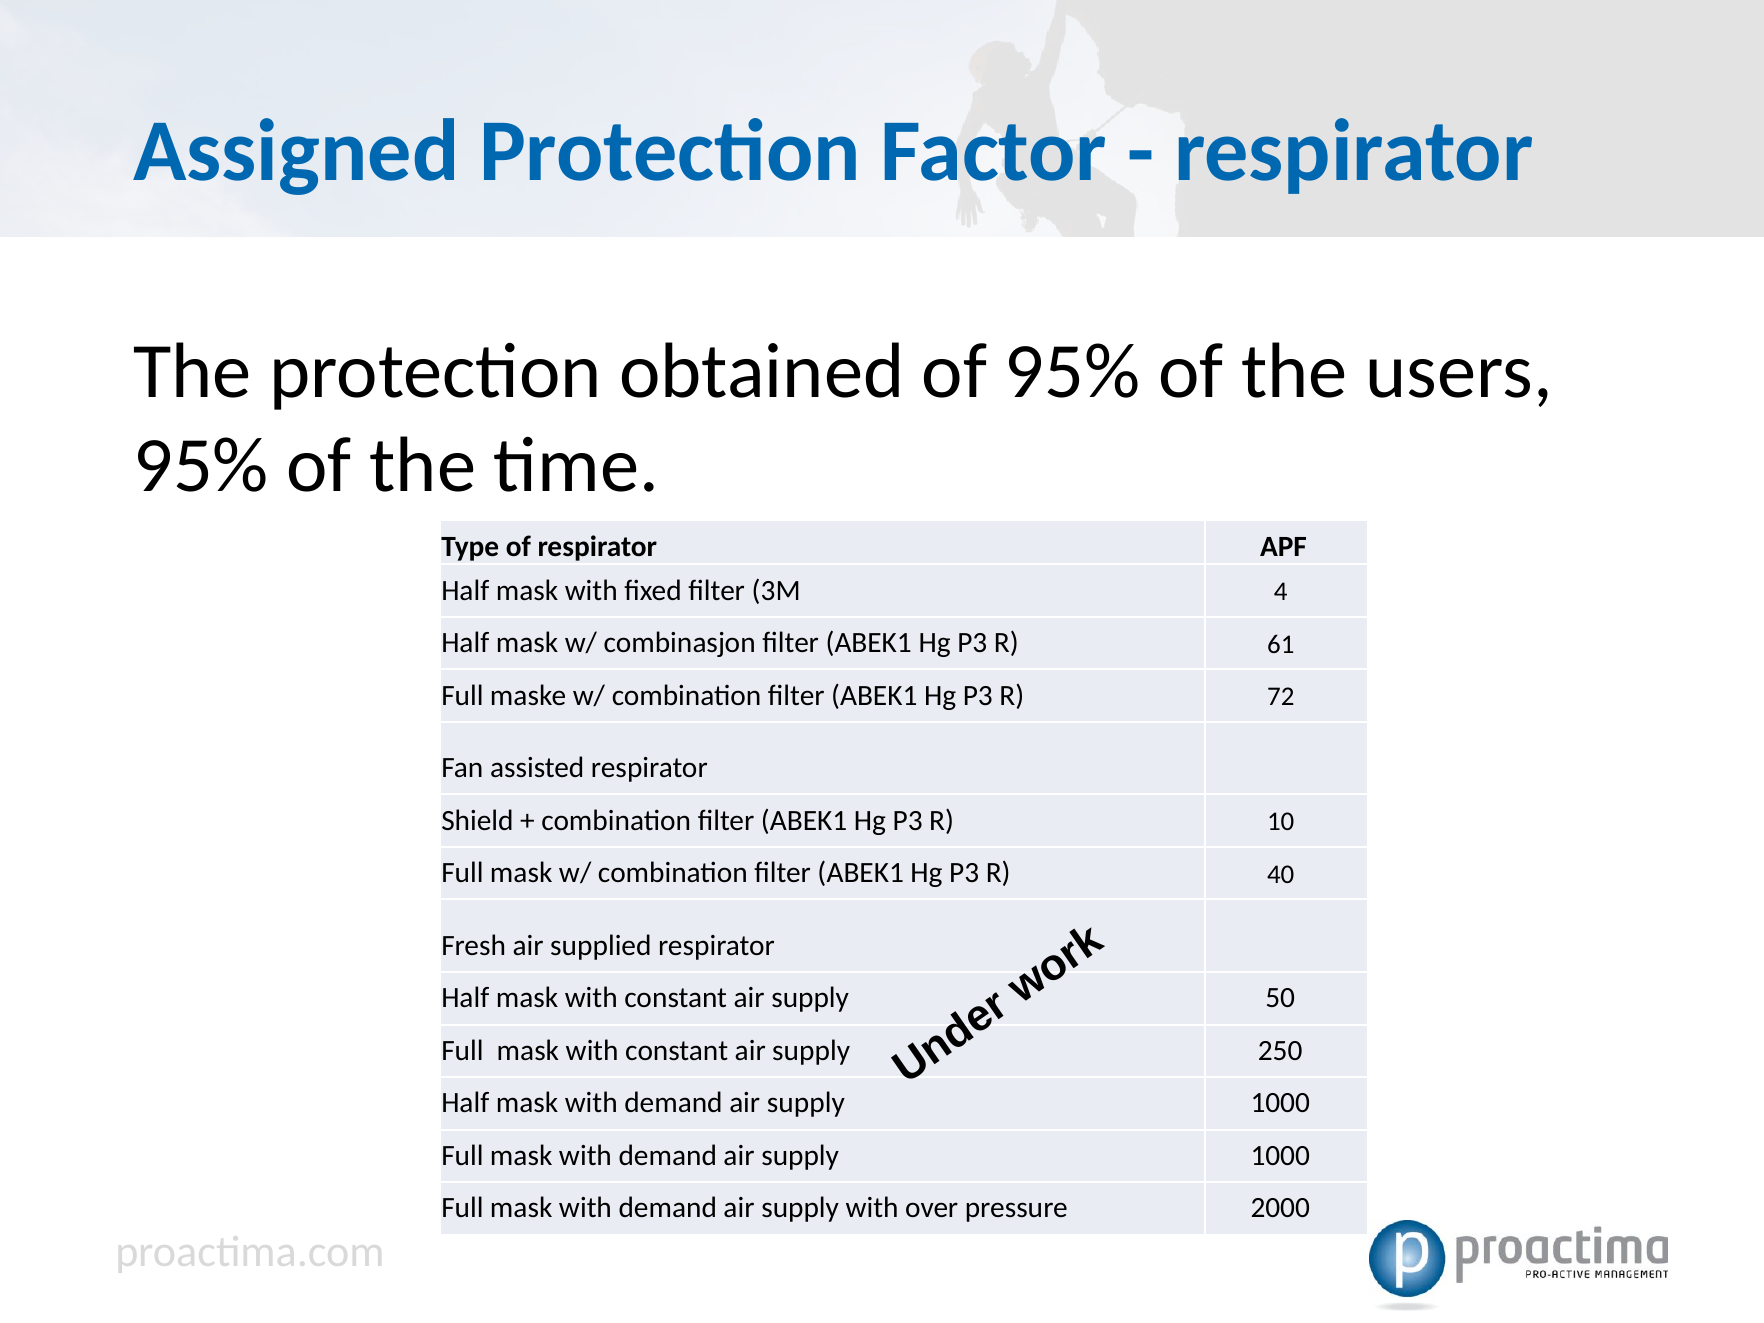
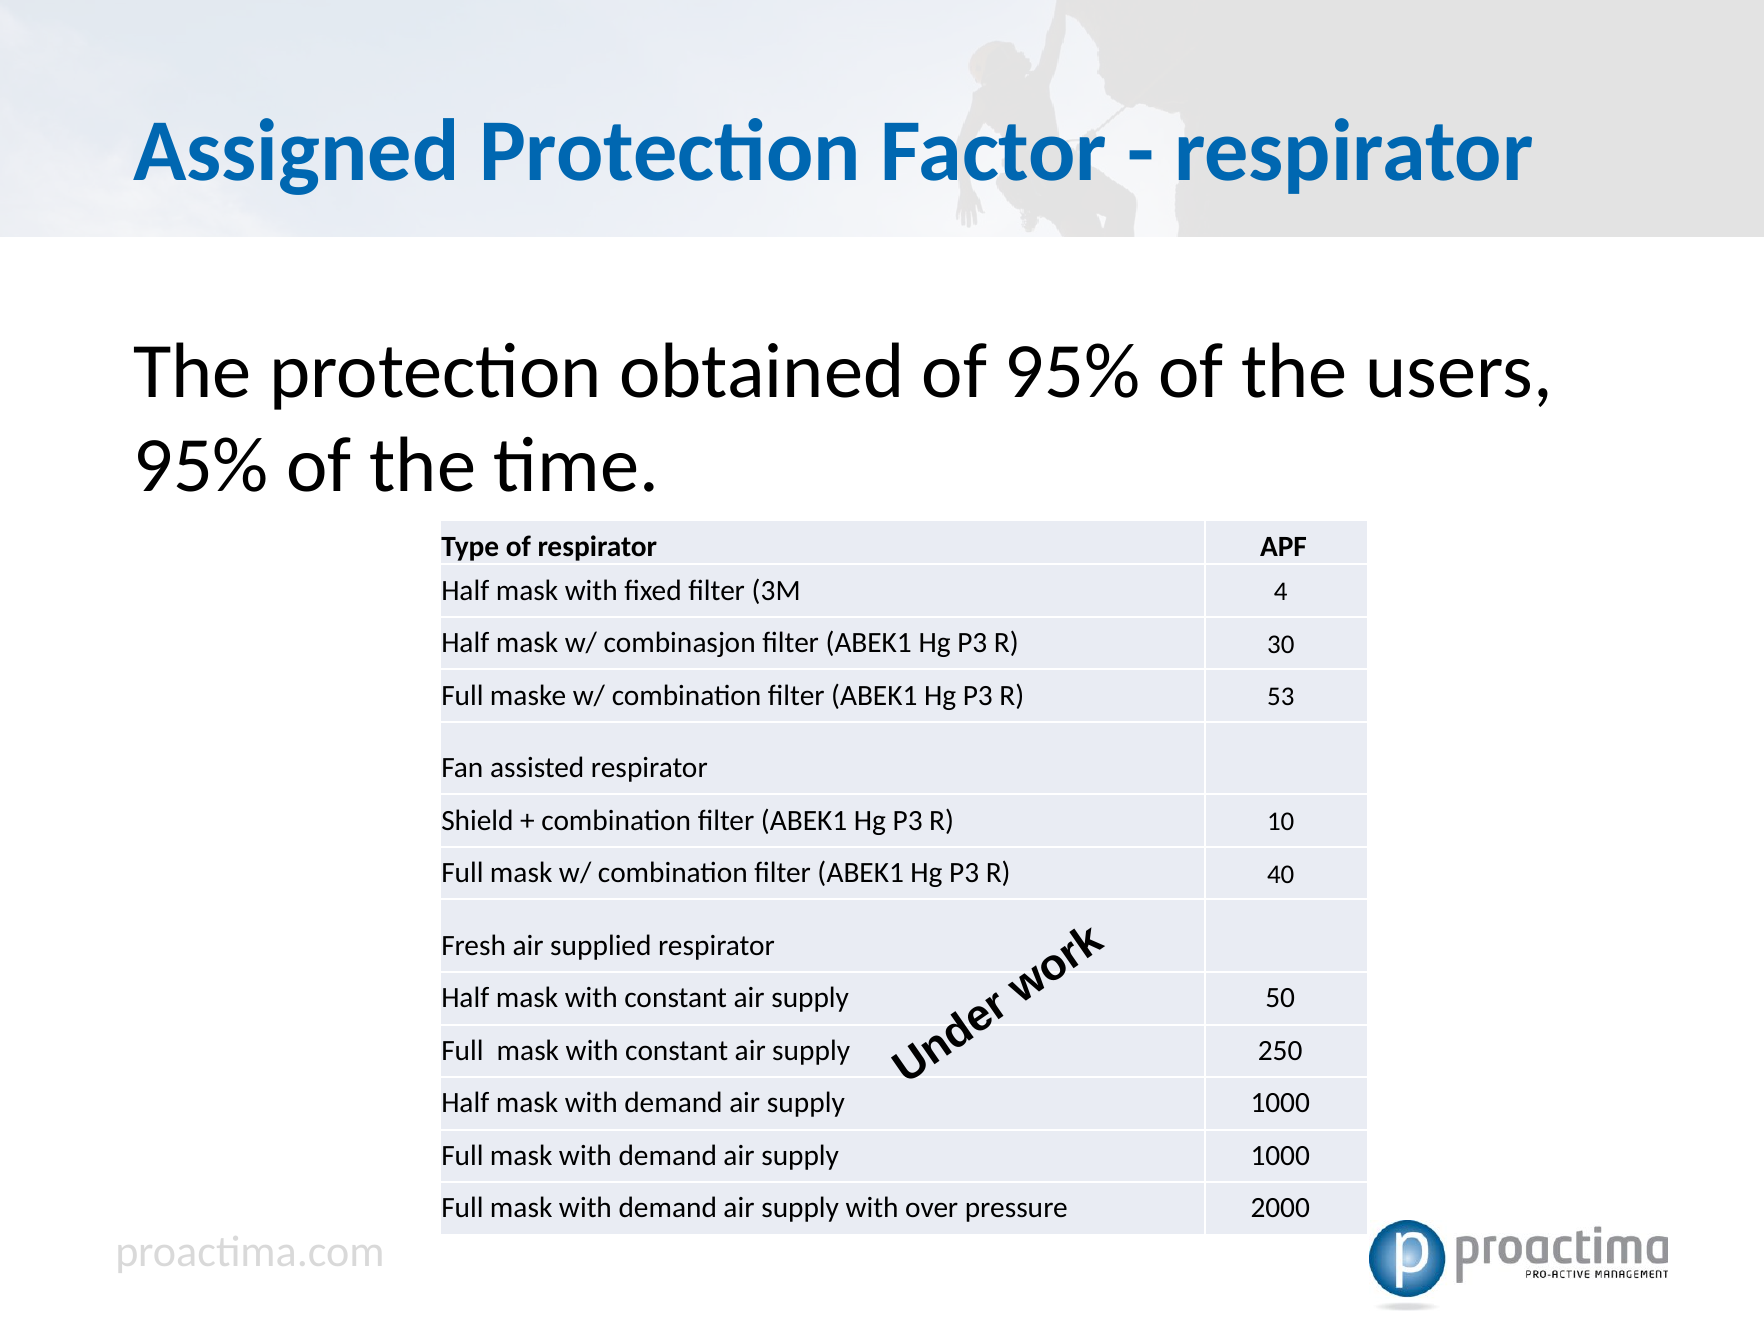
61: 61 -> 30 (1281, 644)
72: 72 -> 53 (1281, 697)
